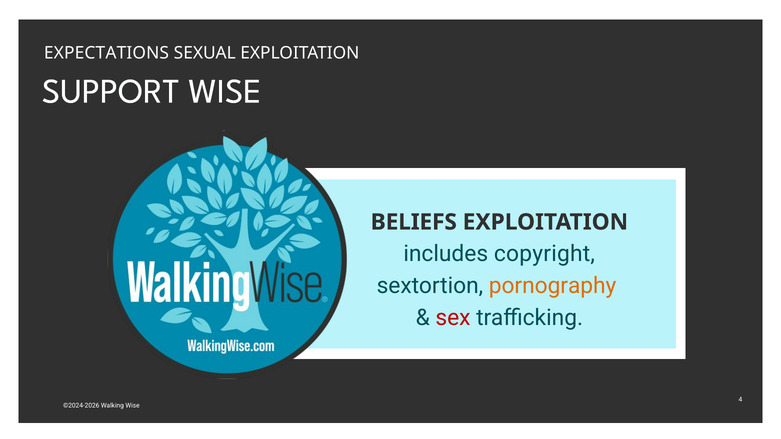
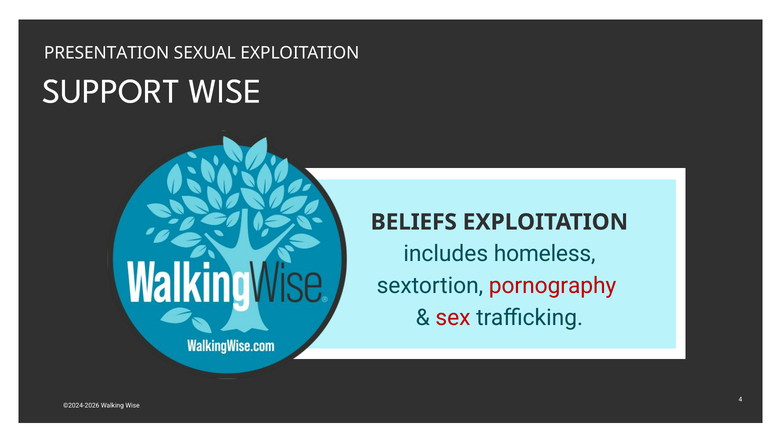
EXPECTATIONS: EXPECTATIONS -> PRESENTATION (107, 53)
copyright: copyright -> homeless (545, 254)
pornography colour: orange -> red (553, 286)
